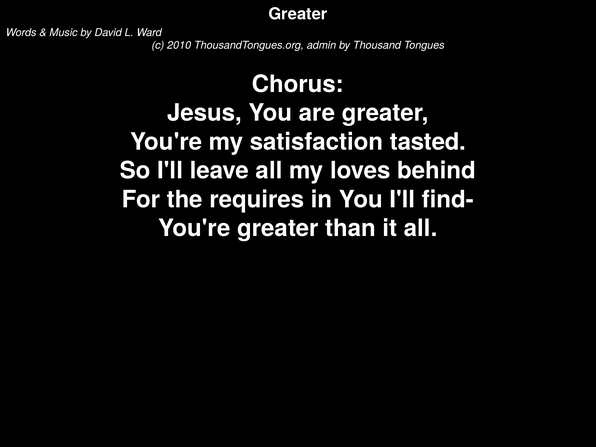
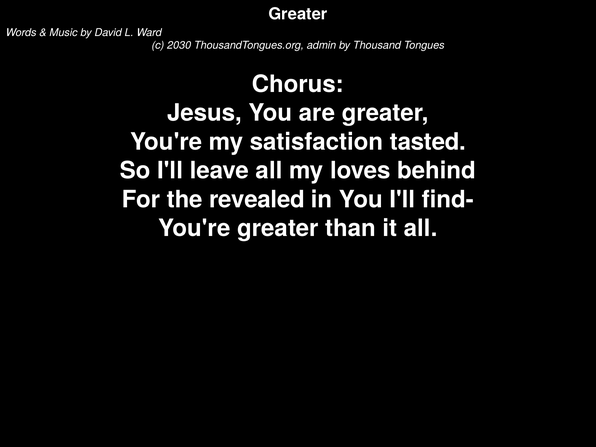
2010: 2010 -> 2030 (179, 45)
requires: requires -> revealed (257, 199)
